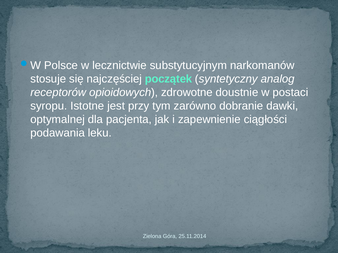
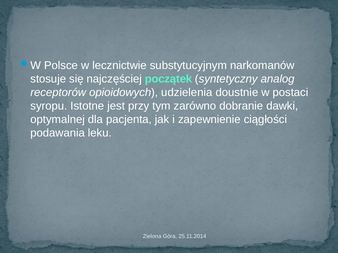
zdrowotne: zdrowotne -> udzielenia (187, 93)
